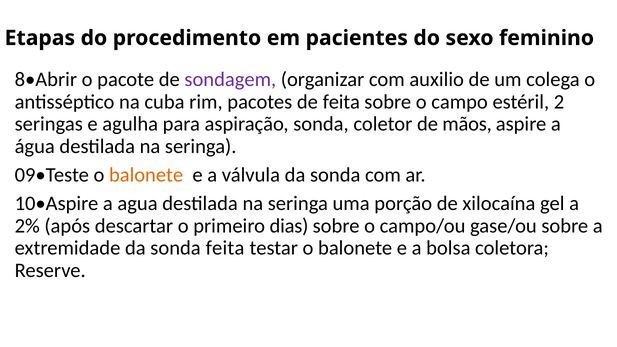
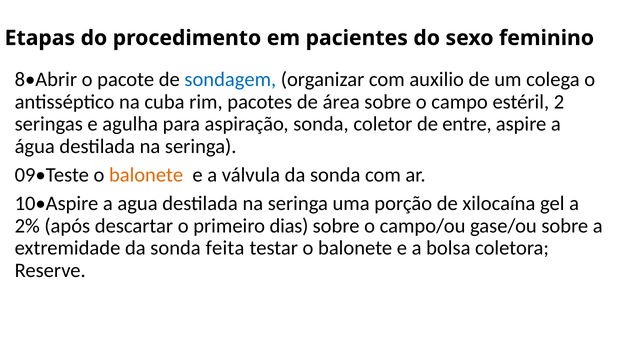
sondagem colour: purple -> blue (230, 80)
de feita: feita -> área (341, 102)
mãos: mãos -> entre (467, 124)
